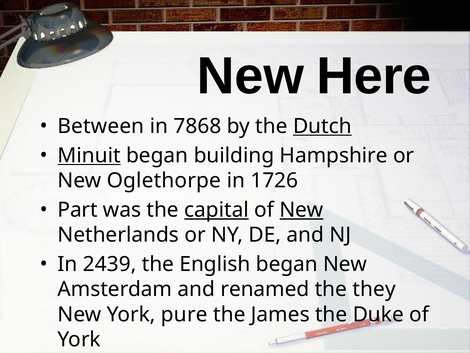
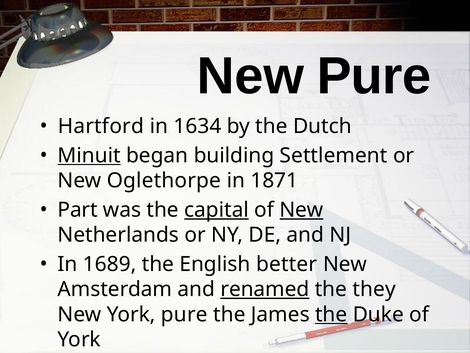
New Here: Here -> Pure (374, 76)
Between: Between -> Hartford (101, 126)
7868: 7868 -> 1634 (197, 126)
Dutch underline: present -> none (322, 126)
Hampshire: Hampshire -> Settlement (334, 155)
1726: 1726 -> 1871 (274, 180)
2439: 2439 -> 1689 (110, 264)
English began: began -> better (287, 264)
renamed underline: none -> present (265, 289)
the underline: none -> present (331, 314)
